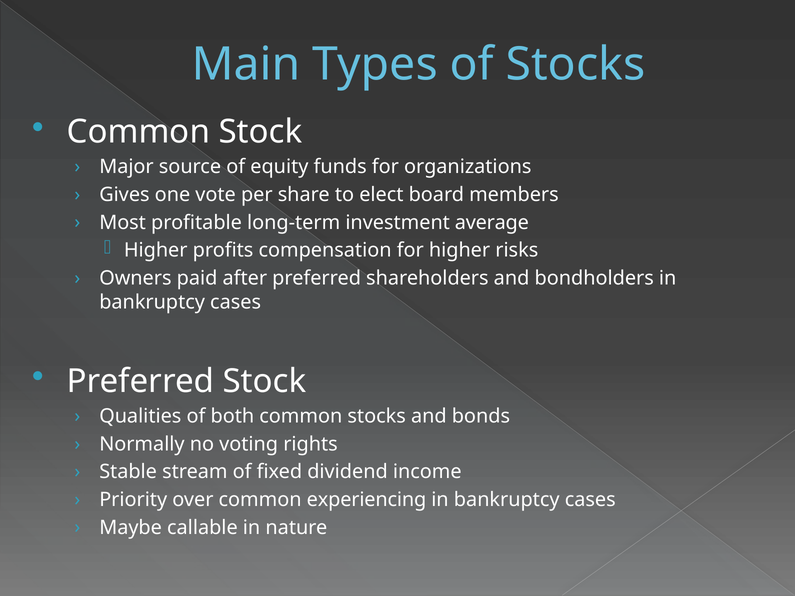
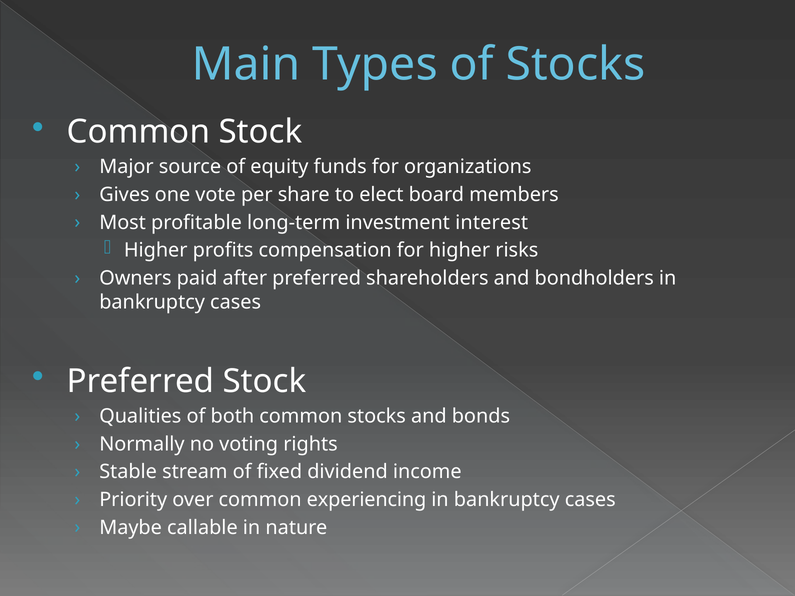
average: average -> interest (492, 223)
